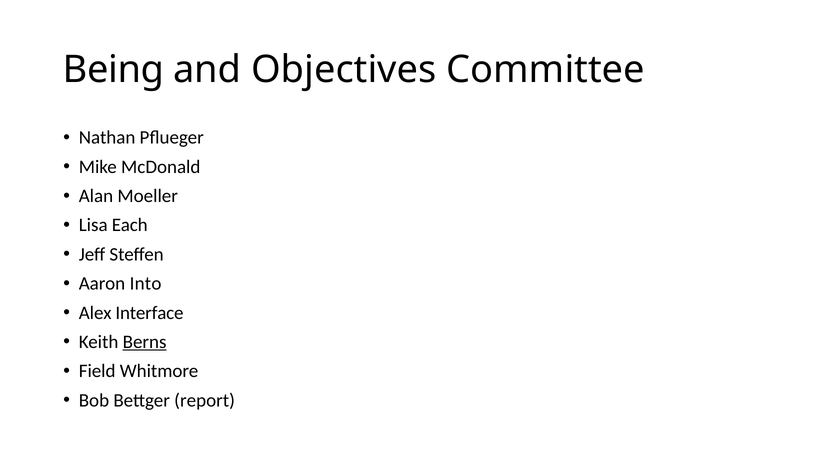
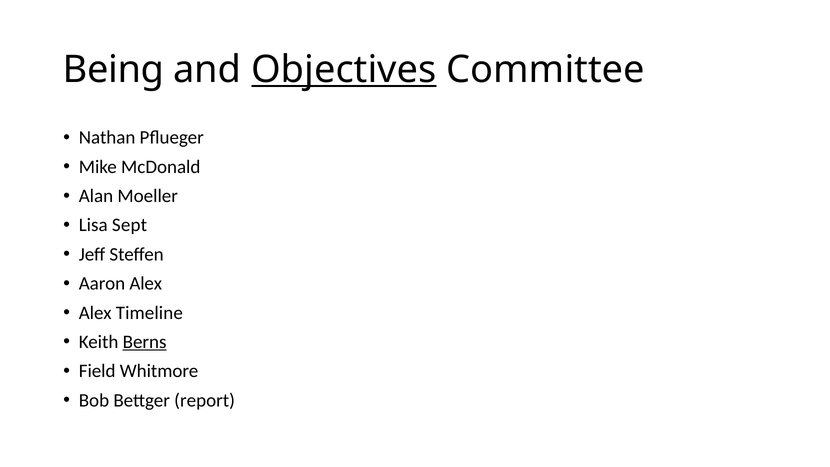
Objectives underline: none -> present (344, 70)
Each: Each -> Sept (130, 225)
Aaron Into: Into -> Alex (146, 283)
Interface: Interface -> Timeline (149, 313)
